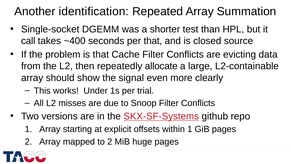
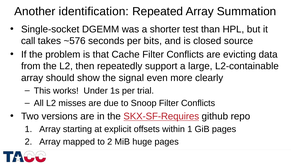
~400: ~400 -> ~576 (75, 41)
per that: that -> bits (153, 41)
allocate: allocate -> support (161, 66)
SKX-SF-Systems: SKX-SF-Systems -> SKX-SF-Requires (161, 116)
